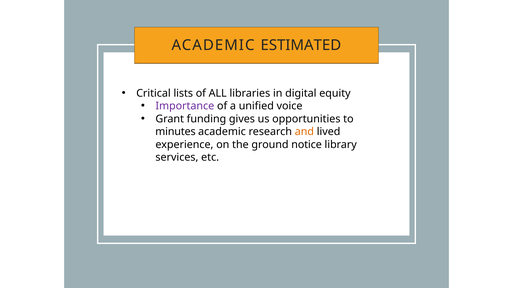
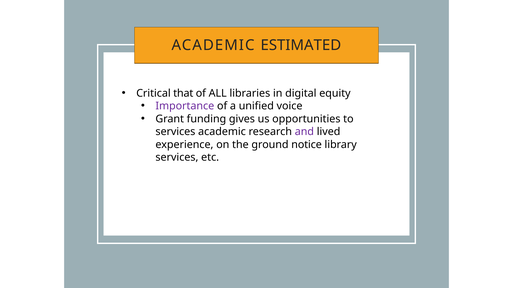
lists: lists -> that (183, 93)
minutes: minutes -> services (175, 132)
and colour: orange -> purple (304, 132)
